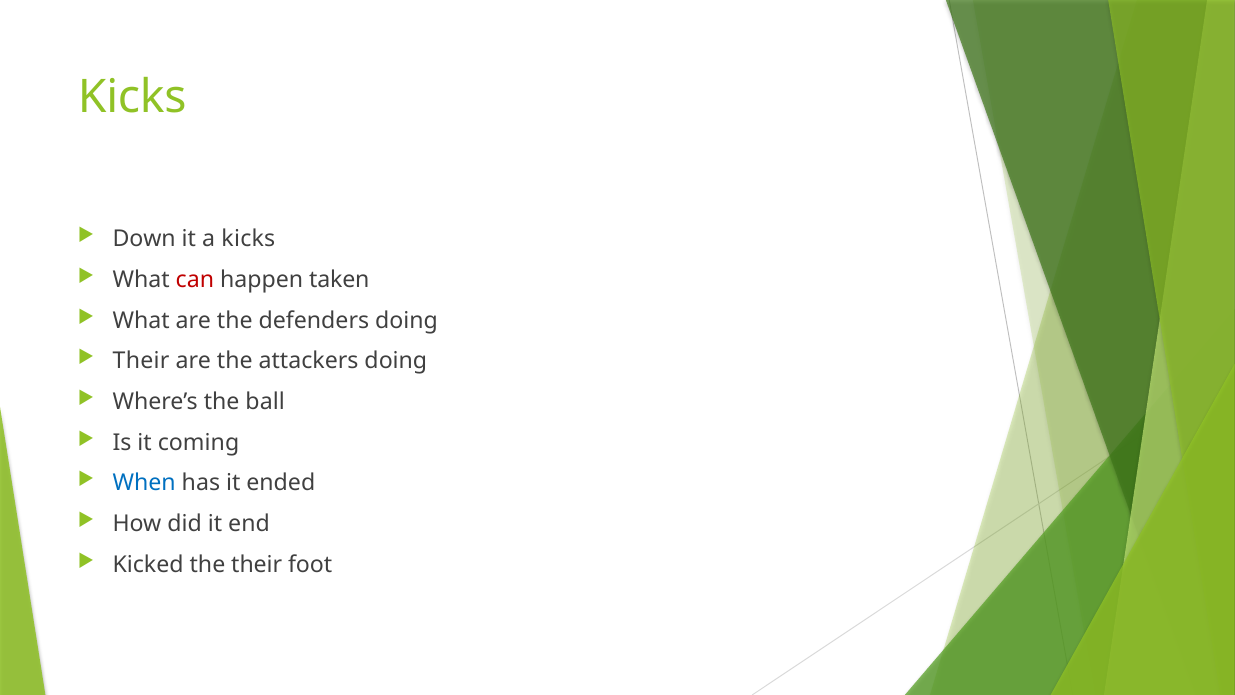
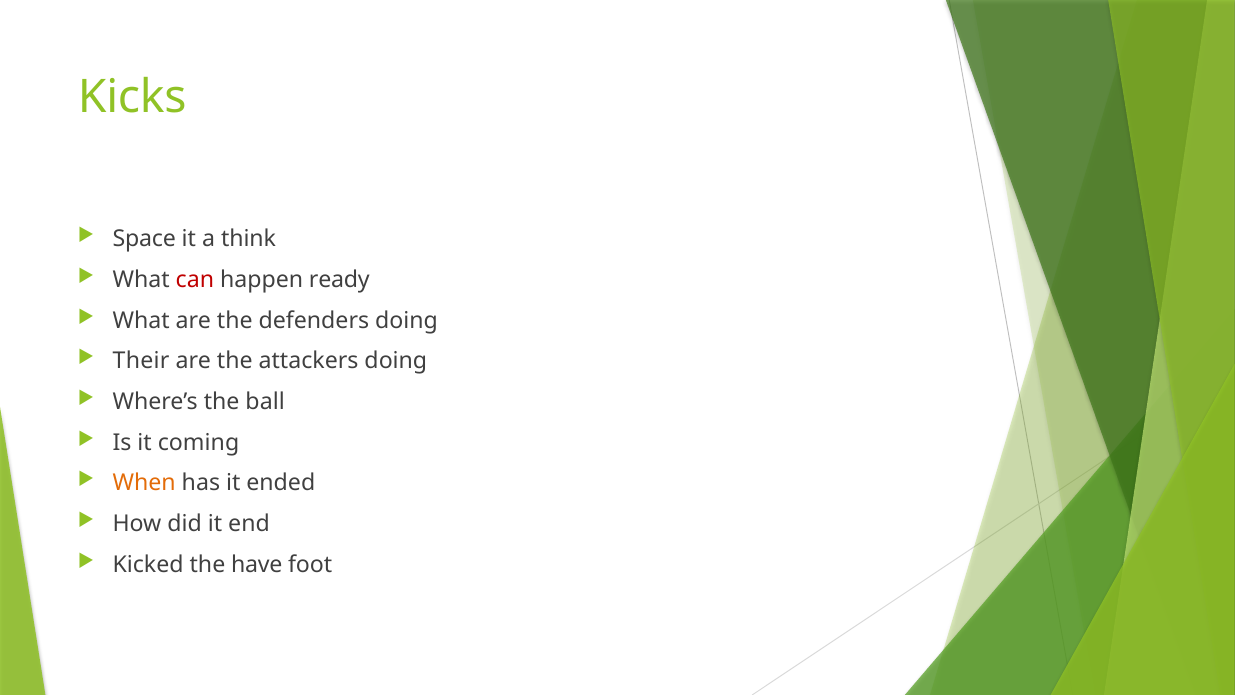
Down: Down -> Space (144, 239)
a kicks: kicks -> think (249, 239)
taken: taken -> ready (339, 280)
When colour: blue -> orange (144, 483)
the their: their -> have (257, 564)
